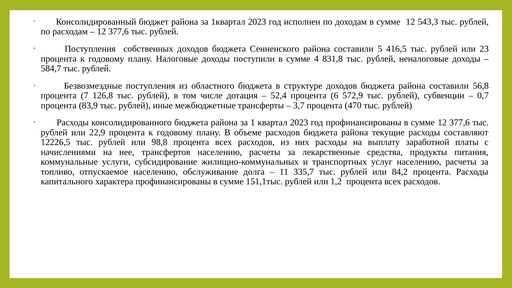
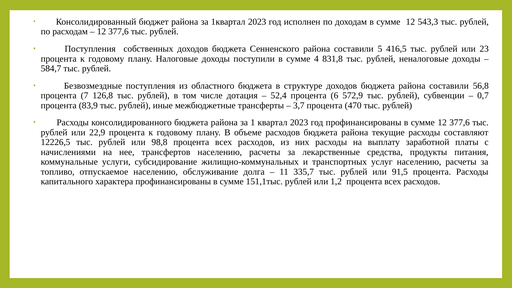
84,2: 84,2 -> 91,5 (400, 172)
